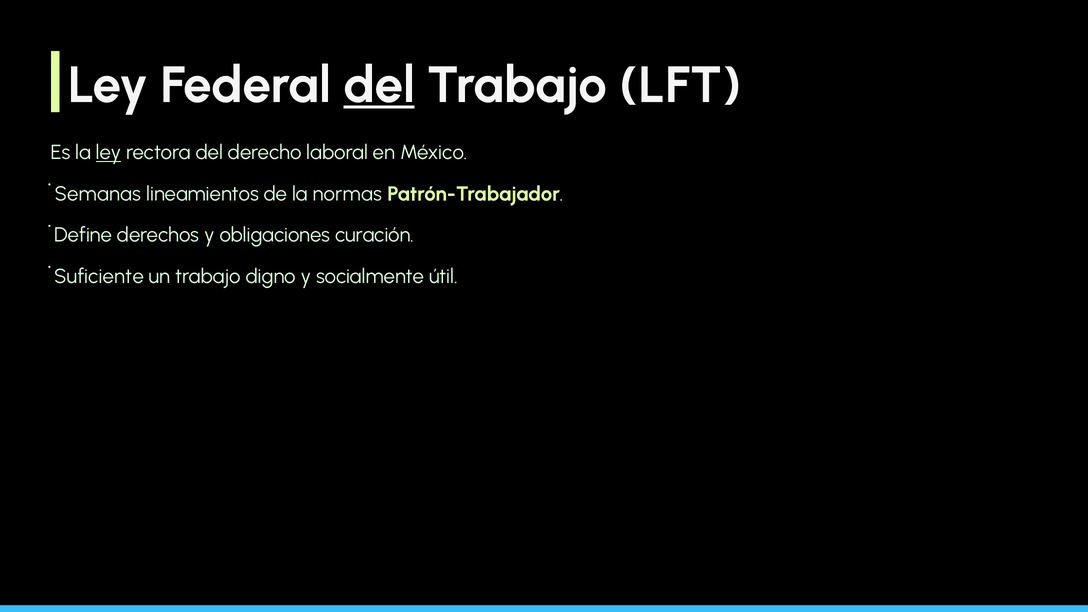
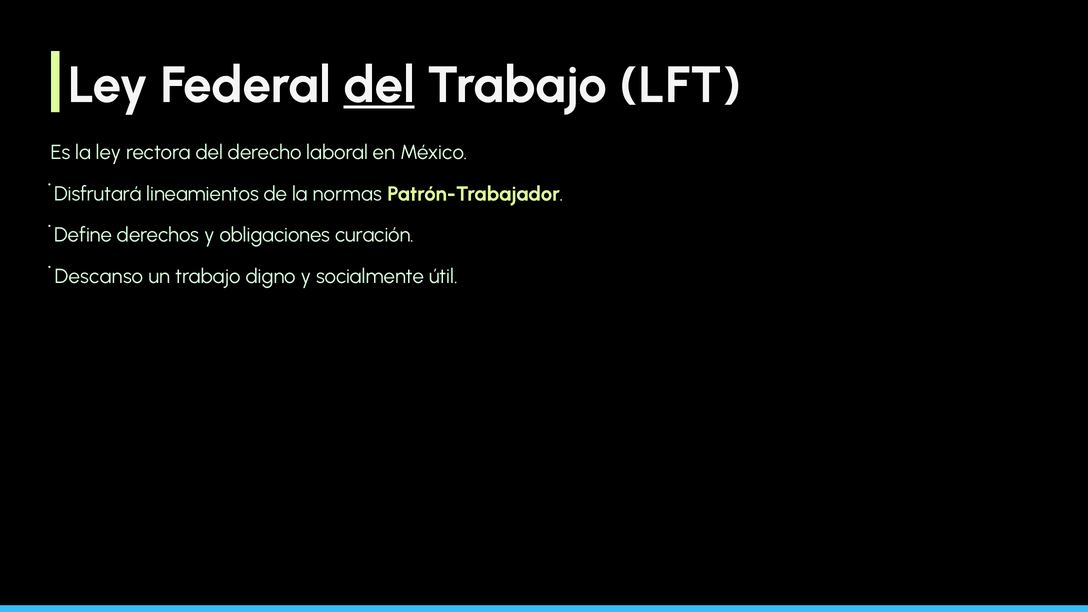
ley underline: present -> none (109, 153)
Semanas: Semanas -> Disfrutará (98, 194)
Suficiente: Suficiente -> Descanso (99, 277)
